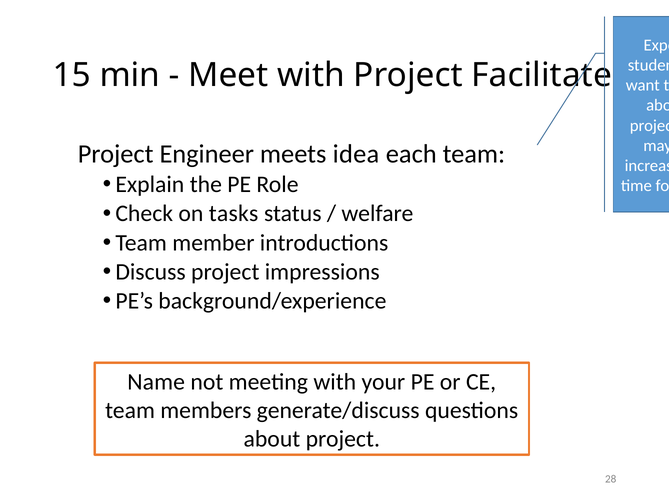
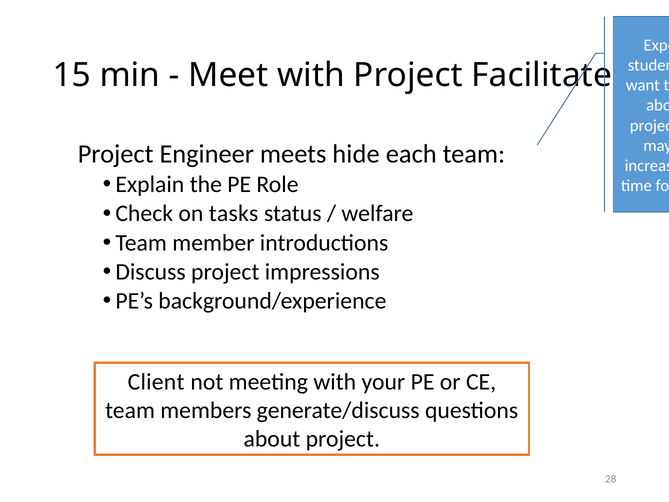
idea: idea -> hide (356, 154)
Name: Name -> Client (156, 382)
